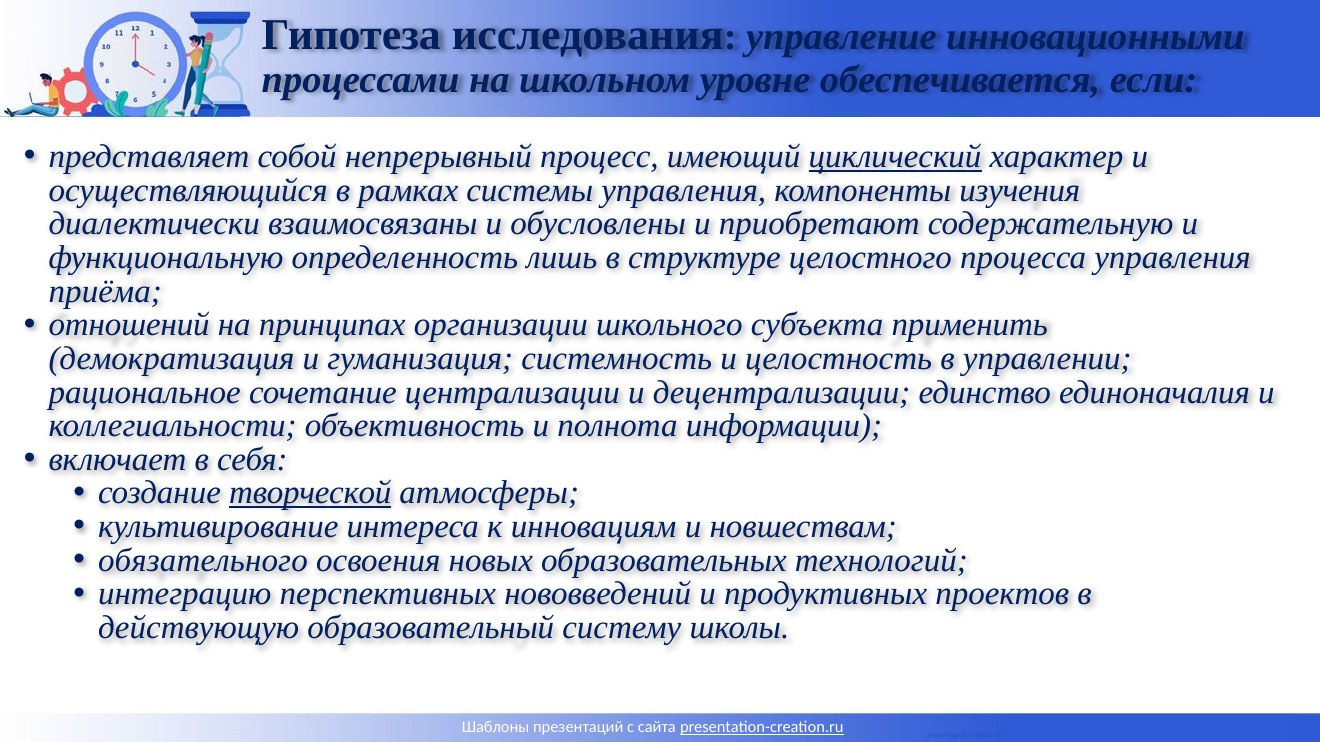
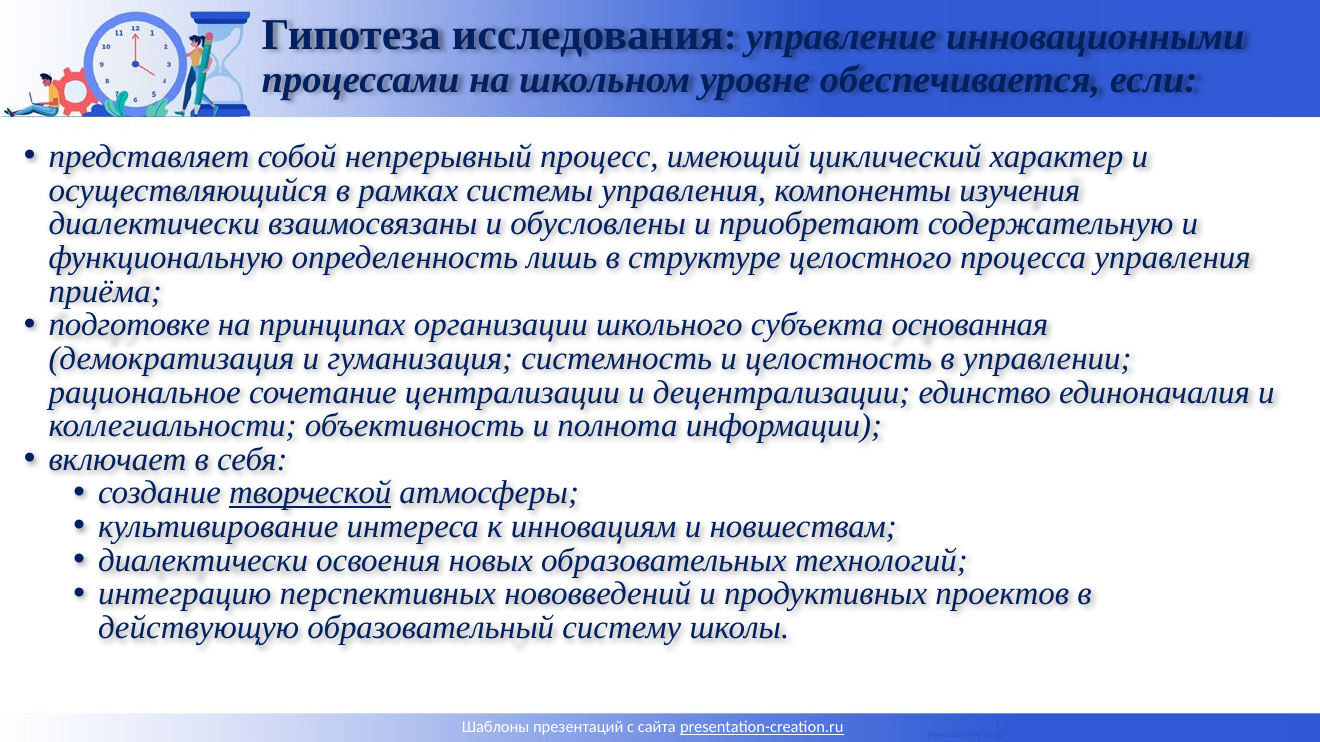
циклический underline: present -> none (895, 157)
отношений: отношений -> подготовке (129, 325)
применить: применить -> основанная (970, 325)
обязательного: обязательного -> диалектически (203, 561)
